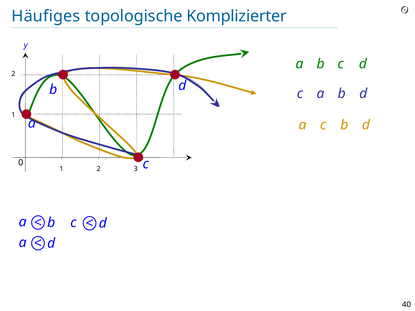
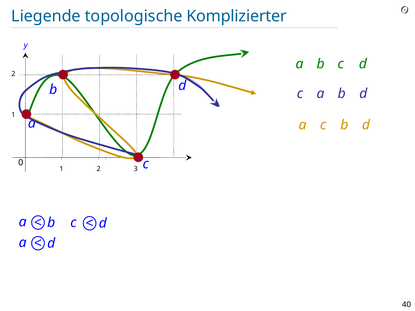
Häufiges: Häufiges -> Liegende (46, 16)
